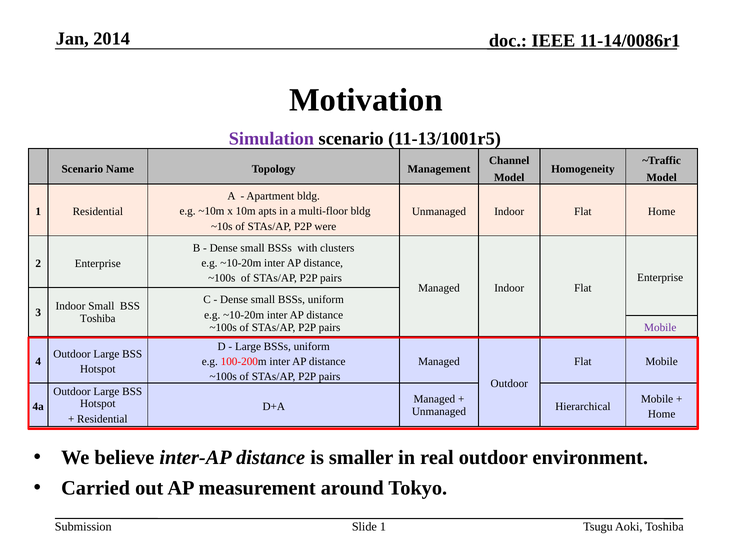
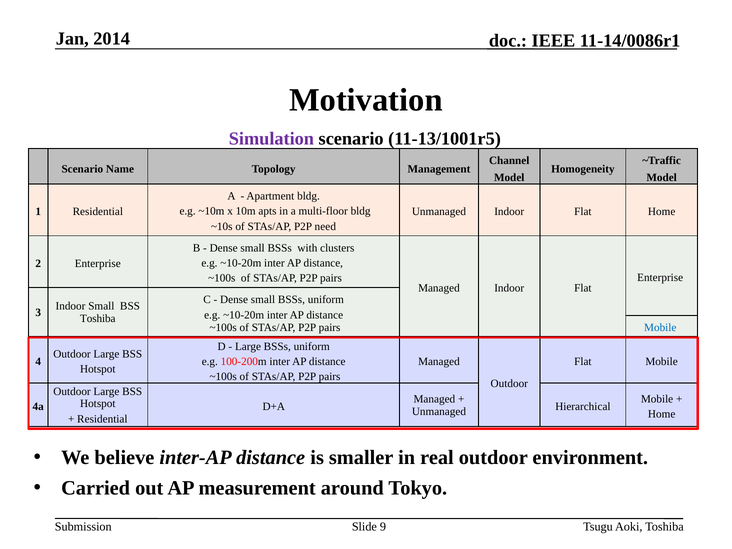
were: were -> need (325, 226)
Mobile colour: purple -> blue (660, 328)
Slide 1: 1 -> 9 (383, 527)
